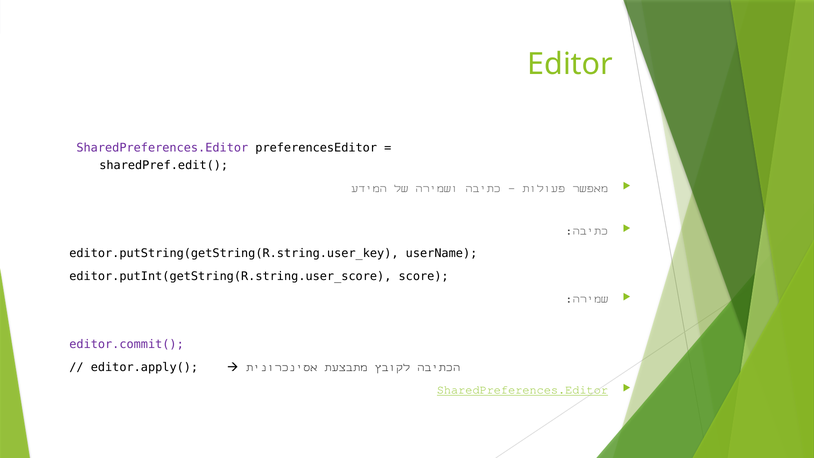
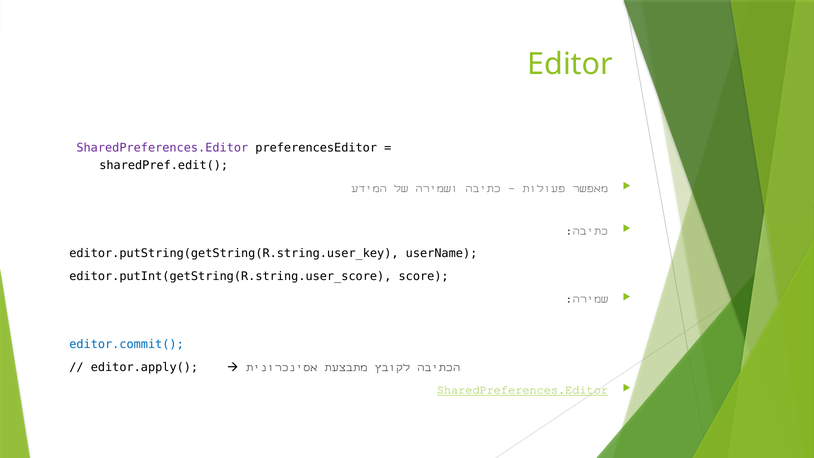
editor.commit( colour: purple -> blue (127, 344)
